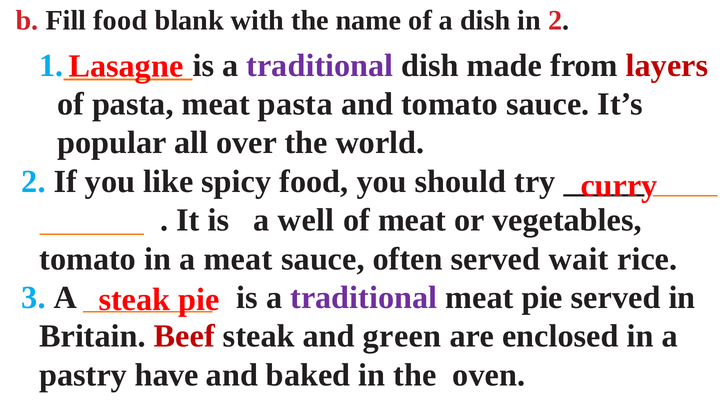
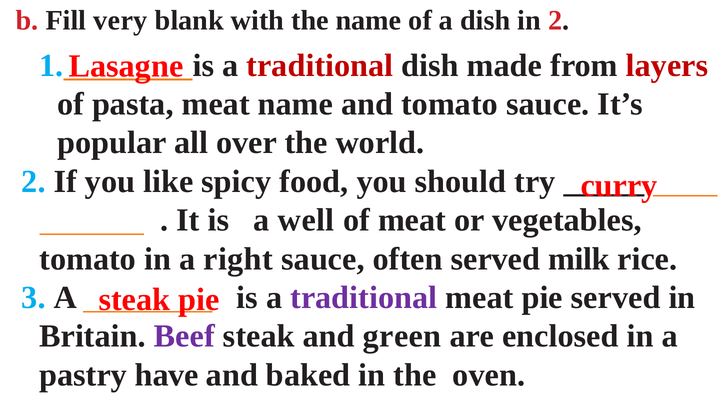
Fill food: food -> very (120, 21)
traditional colour: purple -> red (320, 65)
meat pasta: pasta -> name (295, 104)
a meat: meat -> right (238, 259)
wait: wait -> milk (579, 259)
Beef colour: red -> purple (184, 337)
